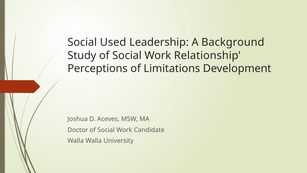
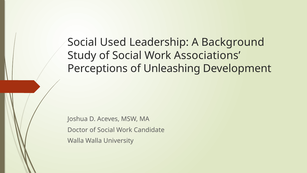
Relationship: Relationship -> Associations (207, 55)
Limitations: Limitations -> Unleashing (172, 68)
